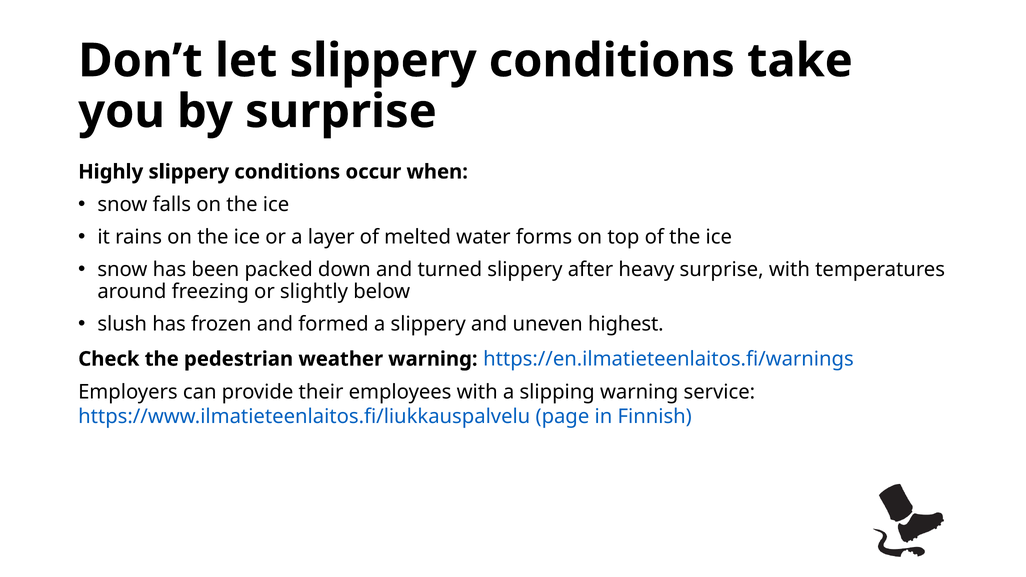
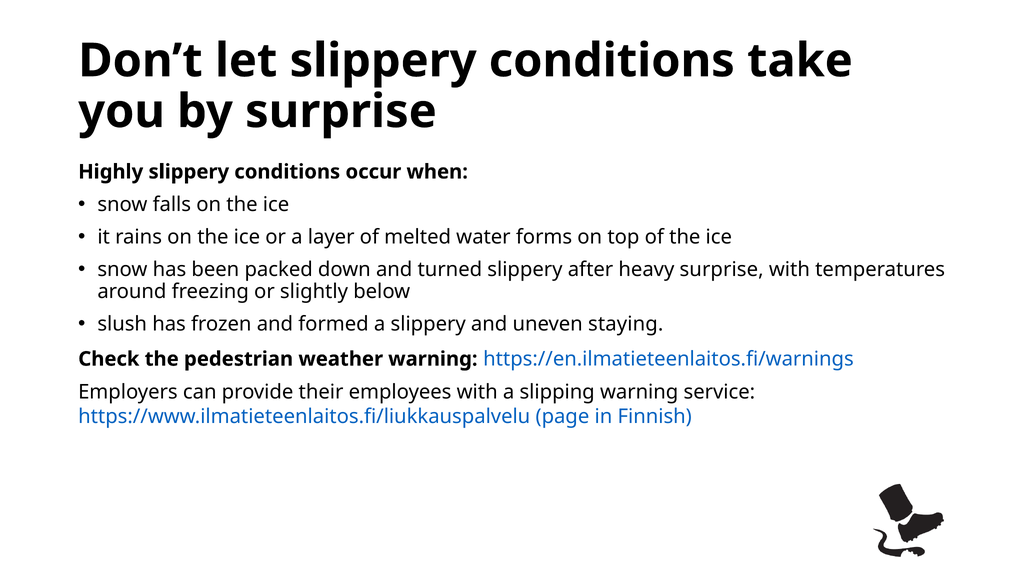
highest: highest -> staying (626, 324)
